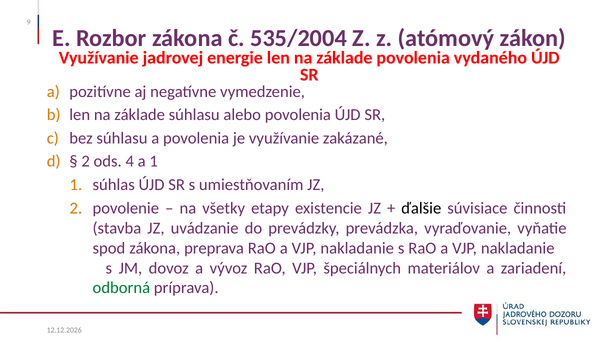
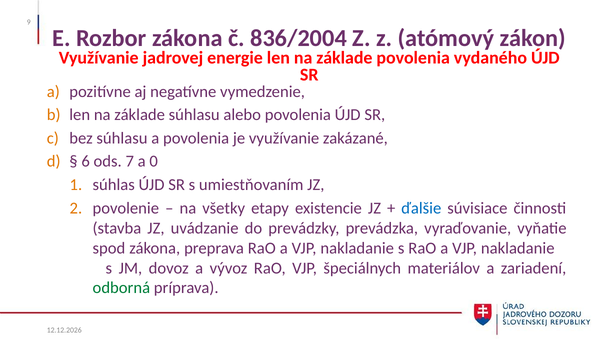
535/2004: 535/2004 -> 836/2004 (299, 38)
2: 2 -> 6 (86, 161)
4: 4 -> 7 (130, 161)
a 1: 1 -> 0 (154, 161)
ďalšie colour: black -> blue (421, 208)
